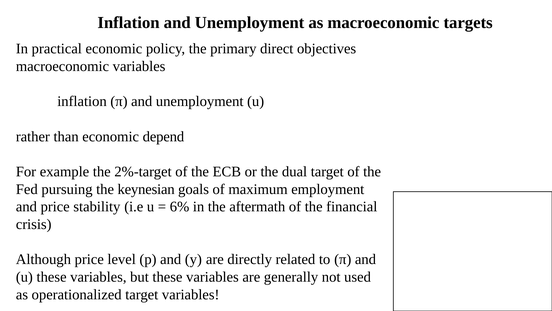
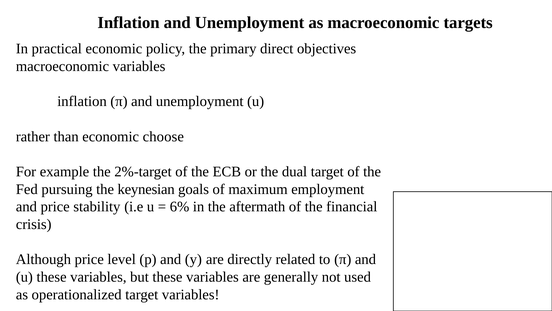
depend: depend -> choose (163, 136)
